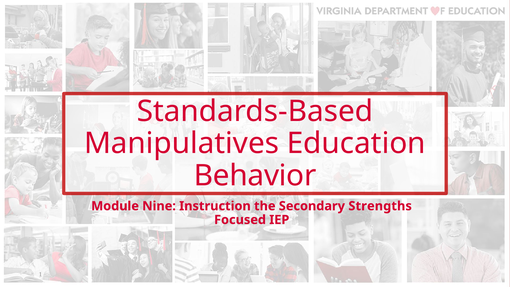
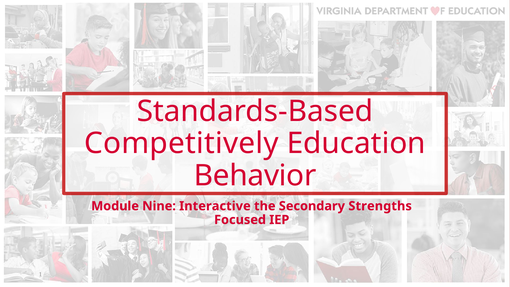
Manipulatives: Manipulatives -> Competitively (181, 143)
Instruction: Instruction -> Interactive (215, 206)
